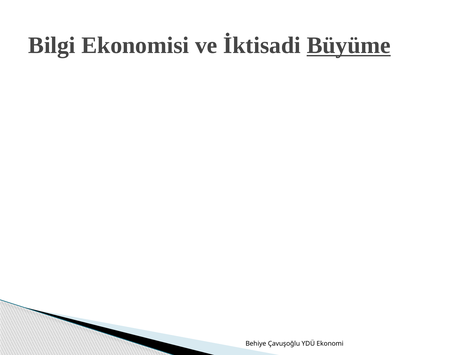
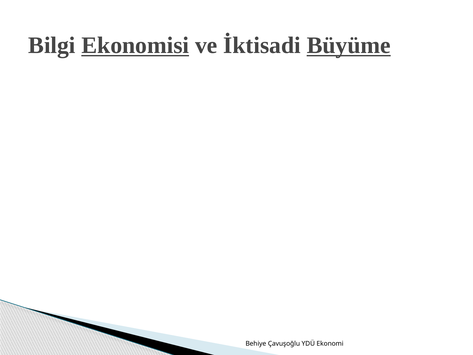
Ekonomisi underline: none -> present (135, 45)
